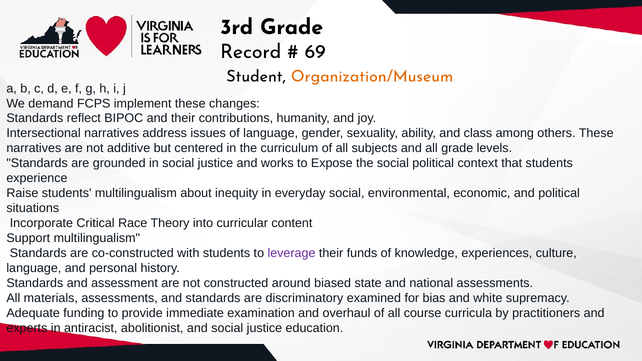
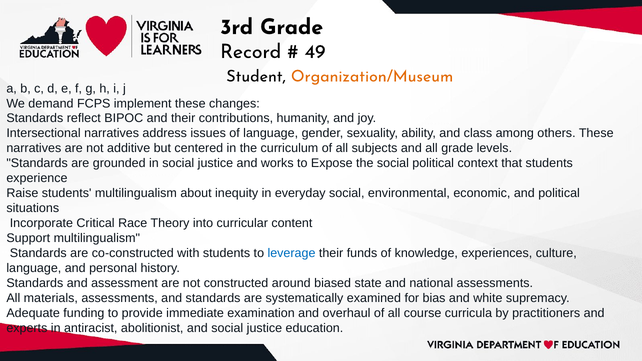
69: 69 -> 49 (315, 51)
leverage colour: purple -> blue (291, 253)
discriminatory: discriminatory -> systematically (304, 298)
